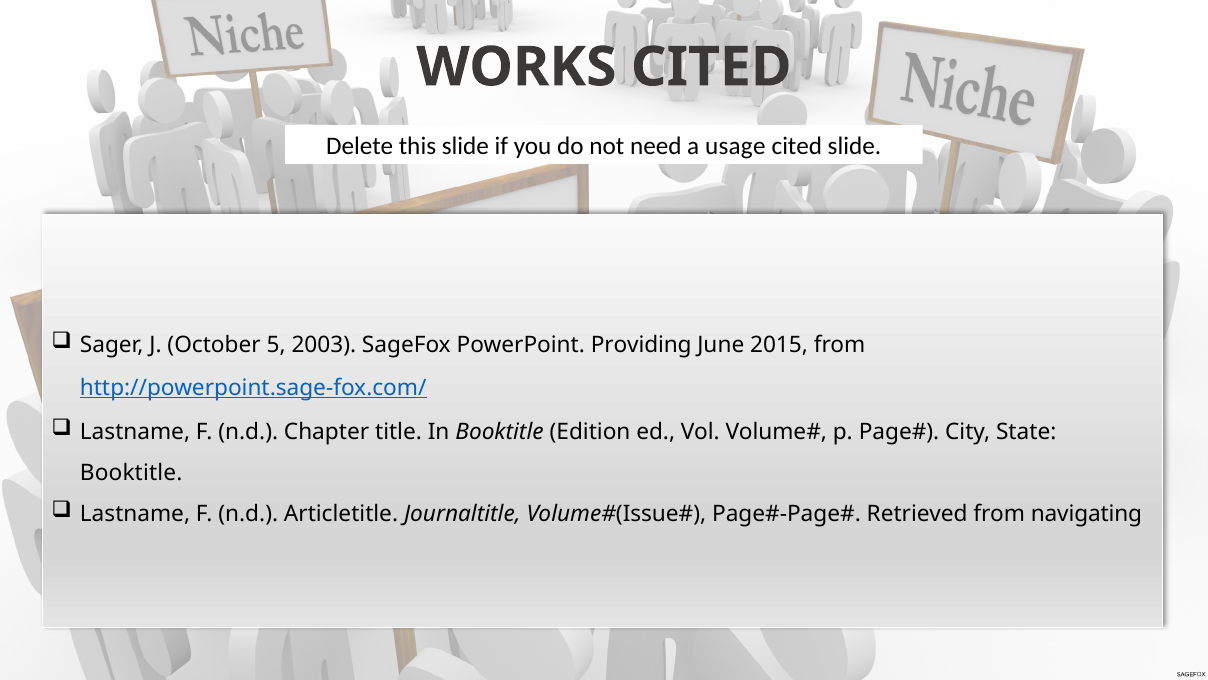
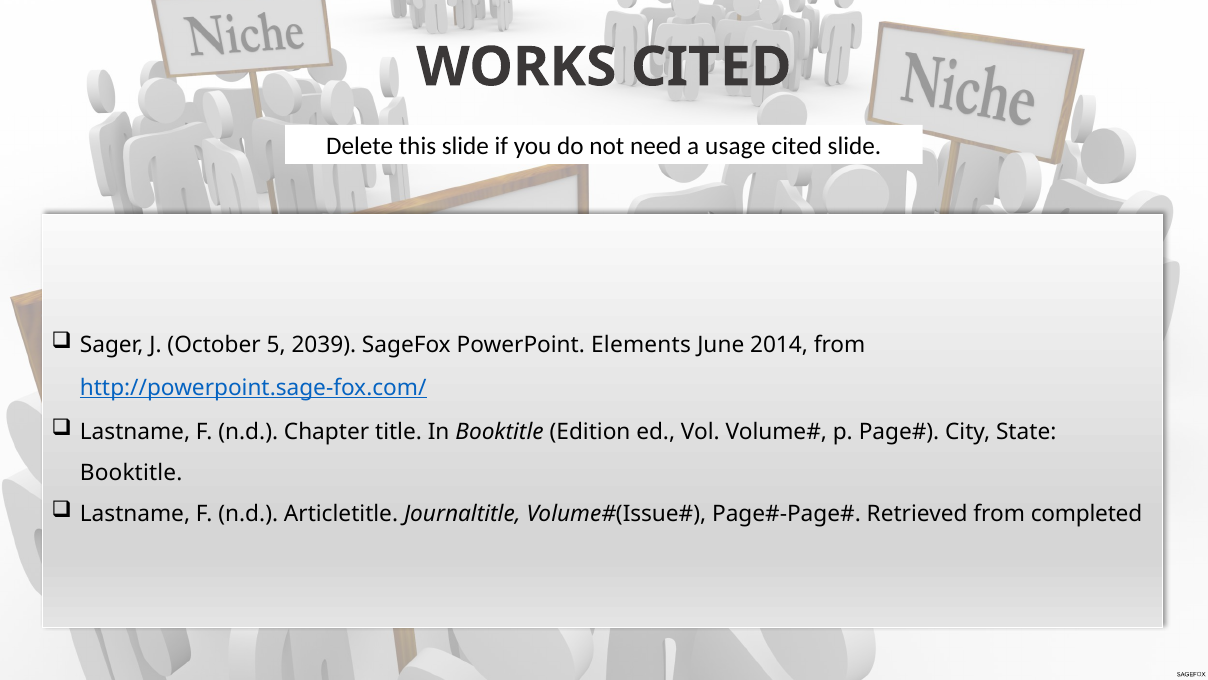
2003: 2003 -> 2039 (324, 345)
Providing: Providing -> Elements (641, 345)
2015: 2015 -> 2014 (779, 345)
navigating: navigating -> completed (1086, 513)
